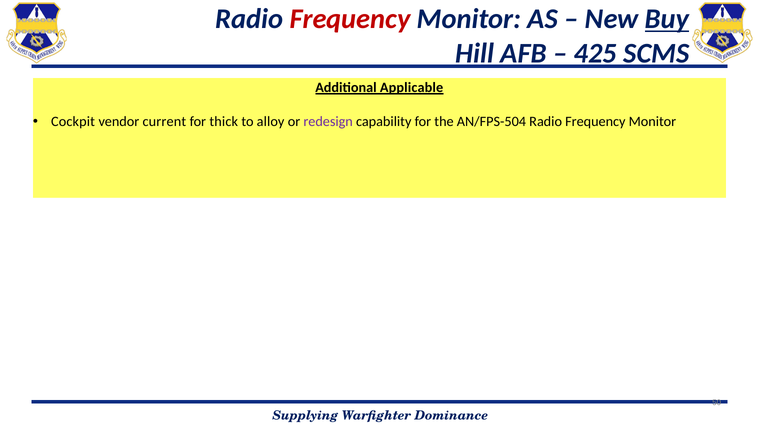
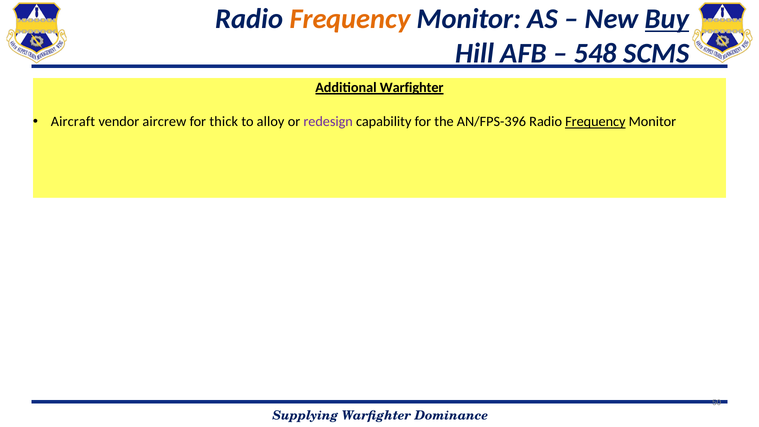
Frequency colour: red -> orange (350, 19)
425: 425 -> 548 (595, 53)
Additional Applicable: Applicable -> Warfighter (412, 88)
Cockpit: Cockpit -> Aircraft (73, 122)
current: current -> aircrew (164, 122)
AN/FPS-504: AN/FPS-504 -> AN/FPS-396 (491, 122)
Frequency underline: none -> present (595, 122)
